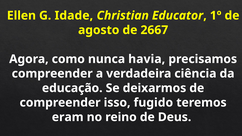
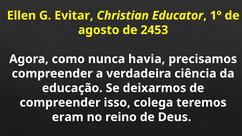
Idade: Idade -> Evitar (74, 16)
2667: 2667 -> 2453 (154, 30)
fugido: fugido -> colega (153, 103)
